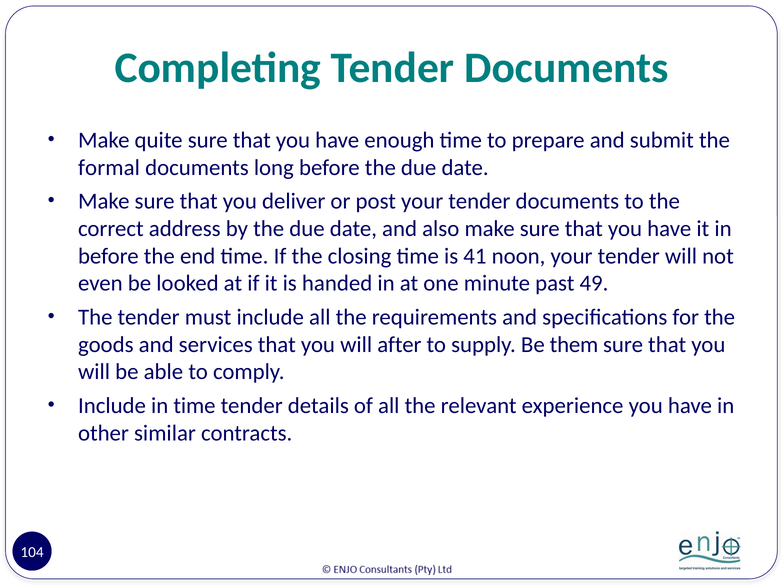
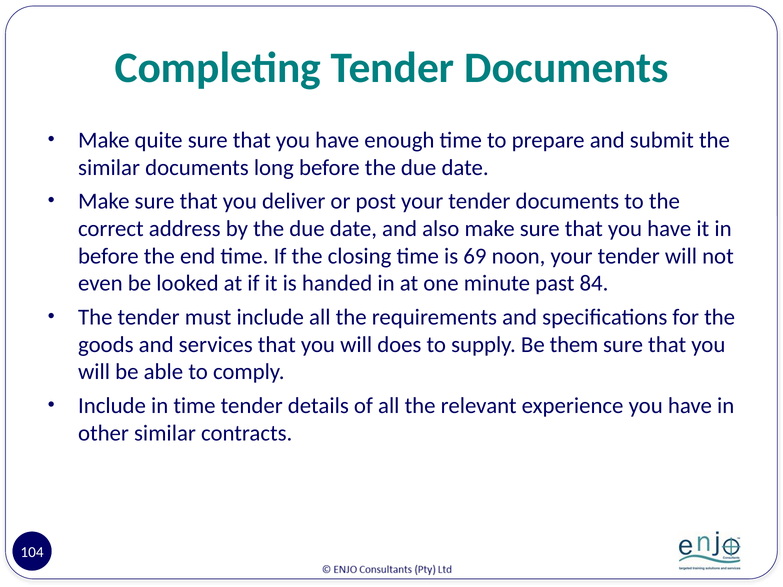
formal: formal -> similar (109, 168)
41: 41 -> 69 (475, 256)
49: 49 -> 84 (594, 284)
after: after -> does (399, 345)
